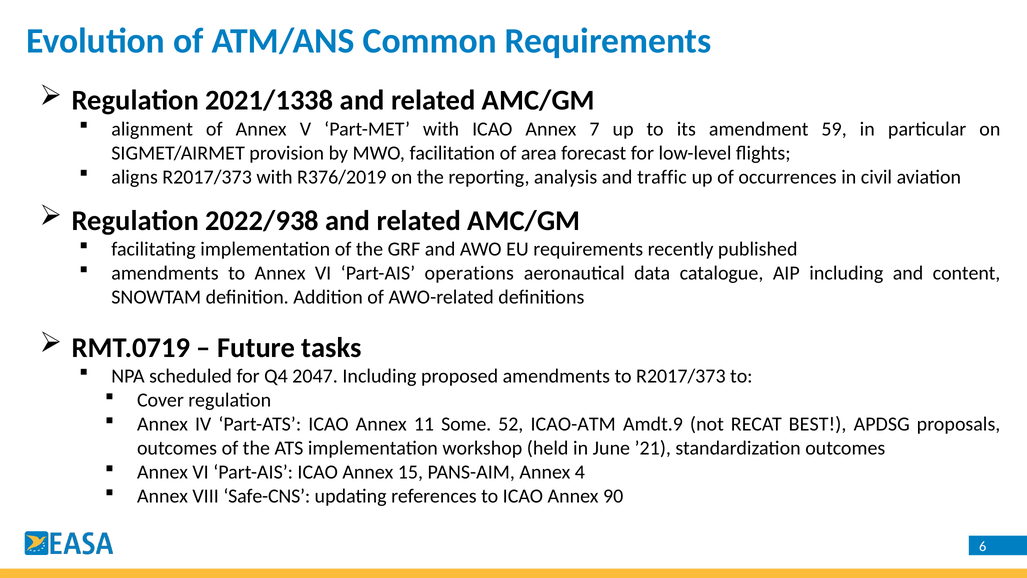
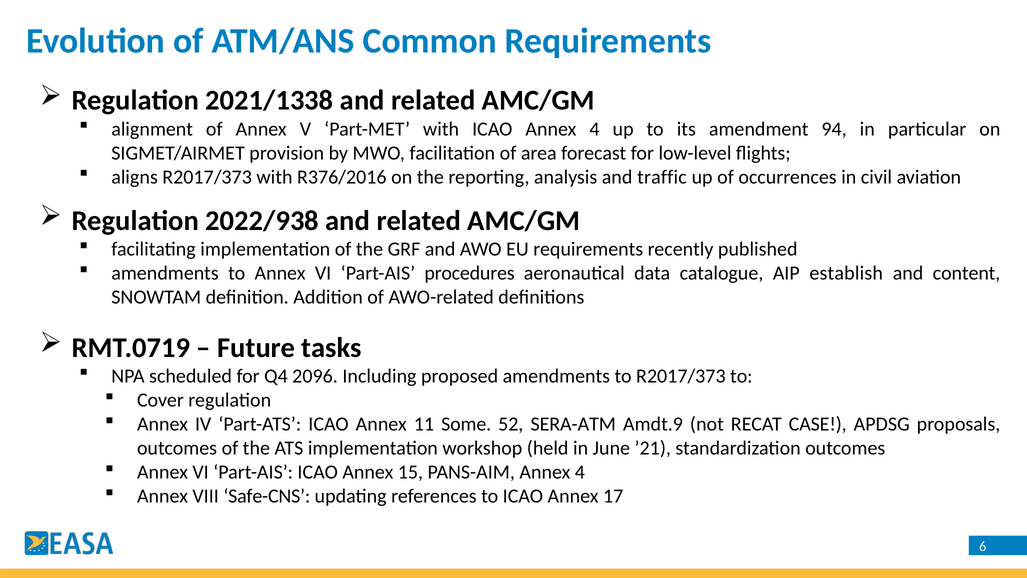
ICAO Annex 7: 7 -> 4 (594, 129)
59: 59 -> 94 (834, 129)
R376/2019: R376/2019 -> R376/2016 (342, 177)
operations: operations -> procedures (469, 273)
AIP including: including -> establish (846, 273)
2047: 2047 -> 2096 (315, 376)
ICAO-ATM: ICAO-ATM -> SERA-ATM (573, 424)
BEST: BEST -> CASE (818, 424)
90: 90 -> 17 (613, 496)
